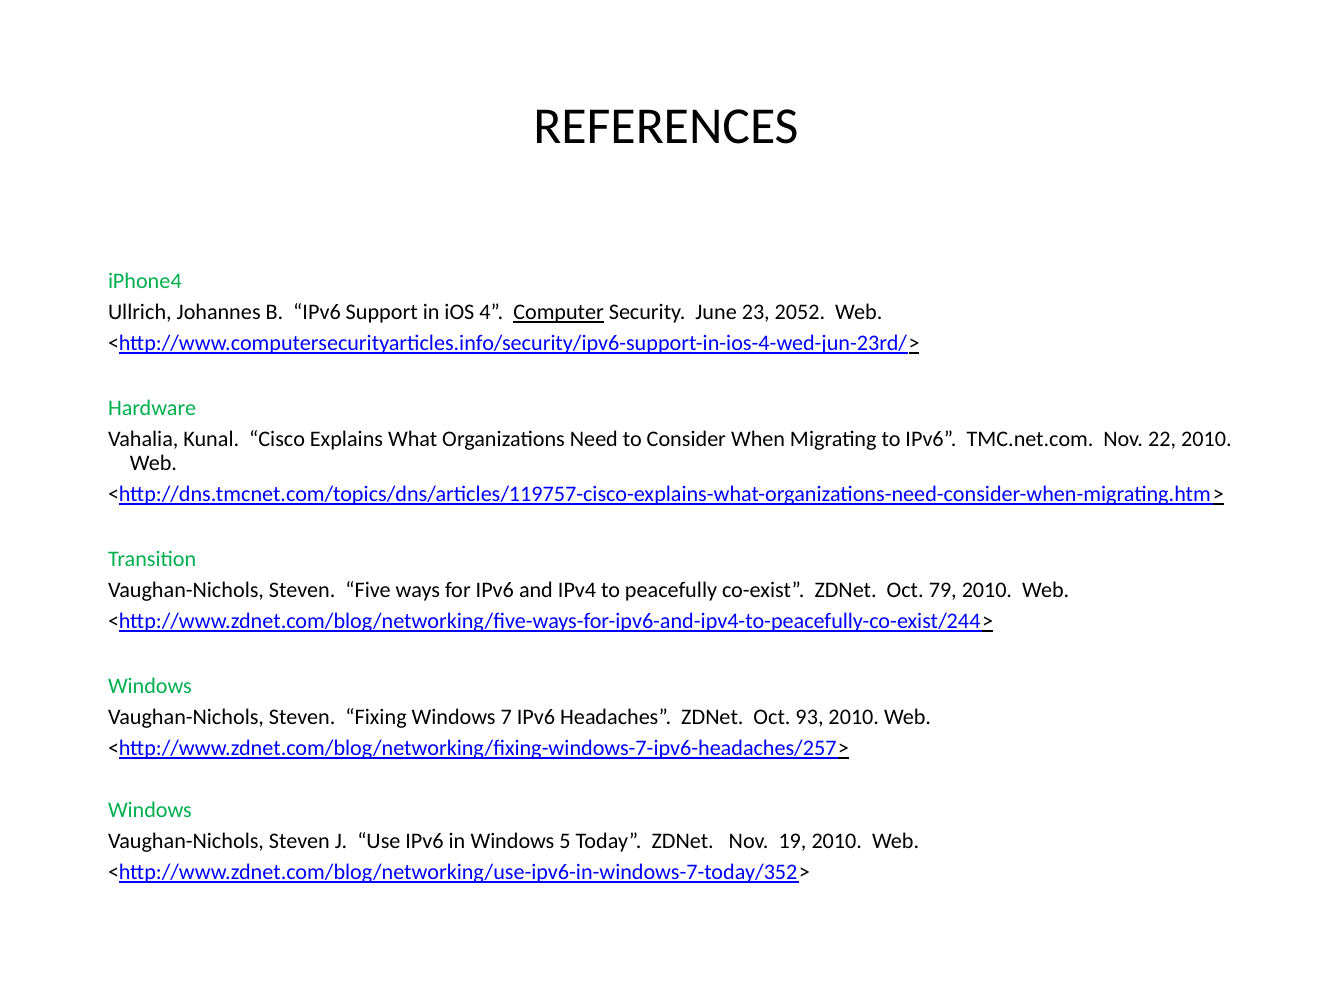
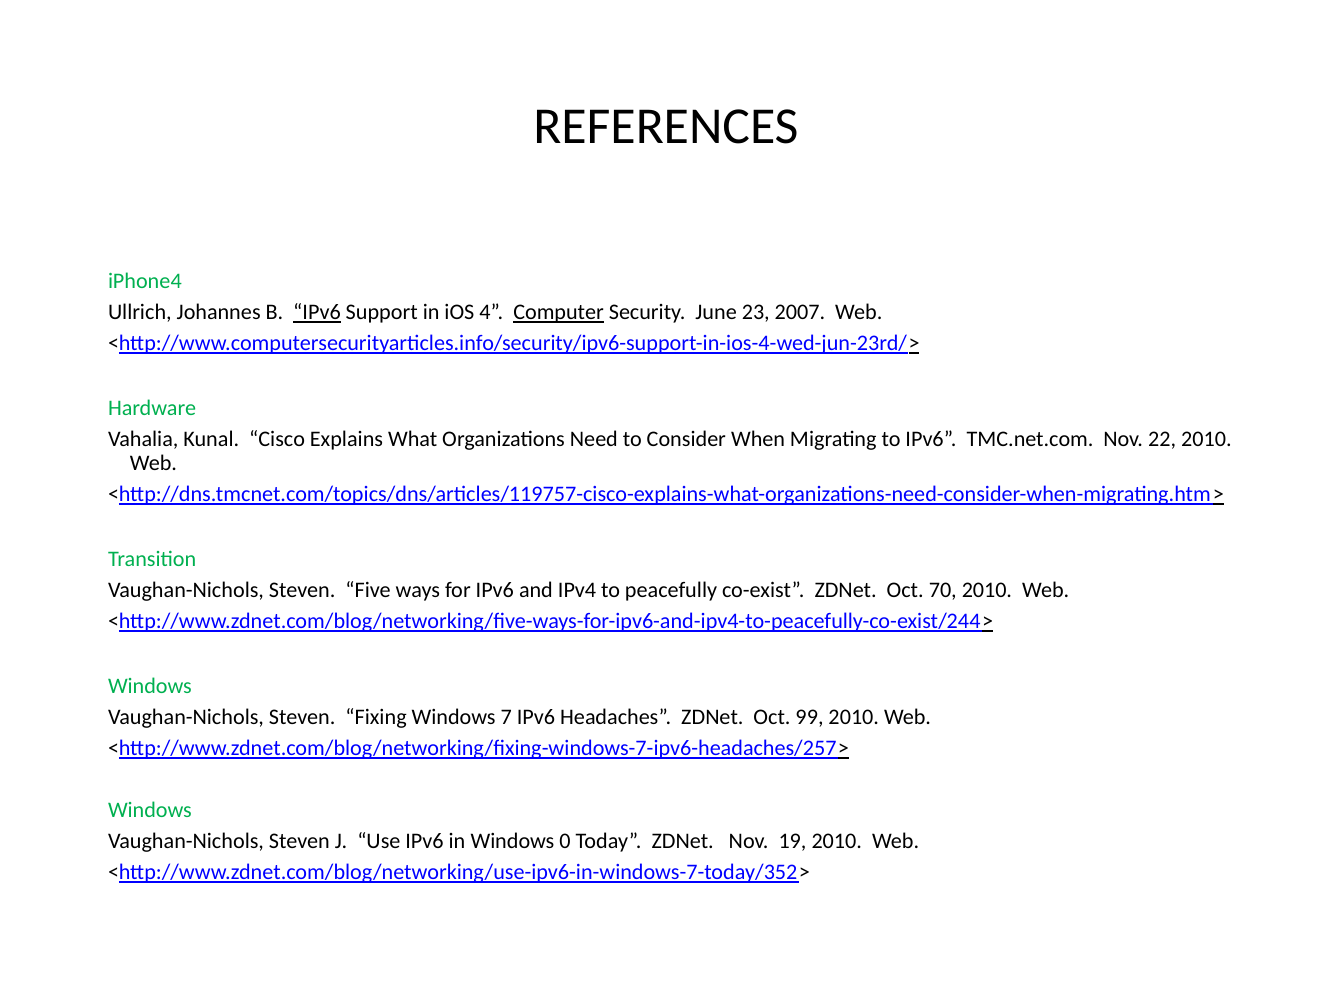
IPv6 underline: none -> present (317, 313)
2052: 2052 -> 2007 (800, 313)
79: 79 -> 70 (943, 590)
93: 93 -> 99 (810, 717)
5: 5 -> 0 (565, 841)
